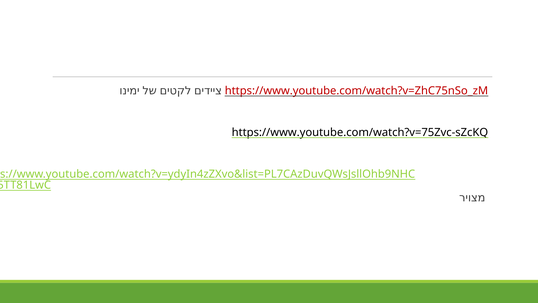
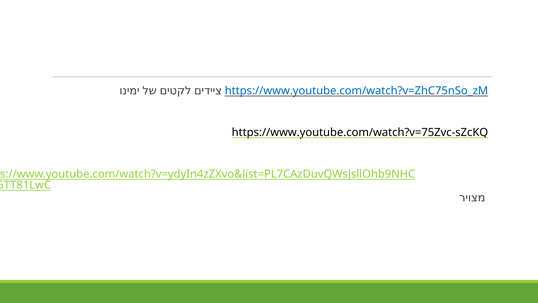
https://www.youtube.com/watch?v=ZhC75nSo_zM colour: red -> blue (356, 91)
